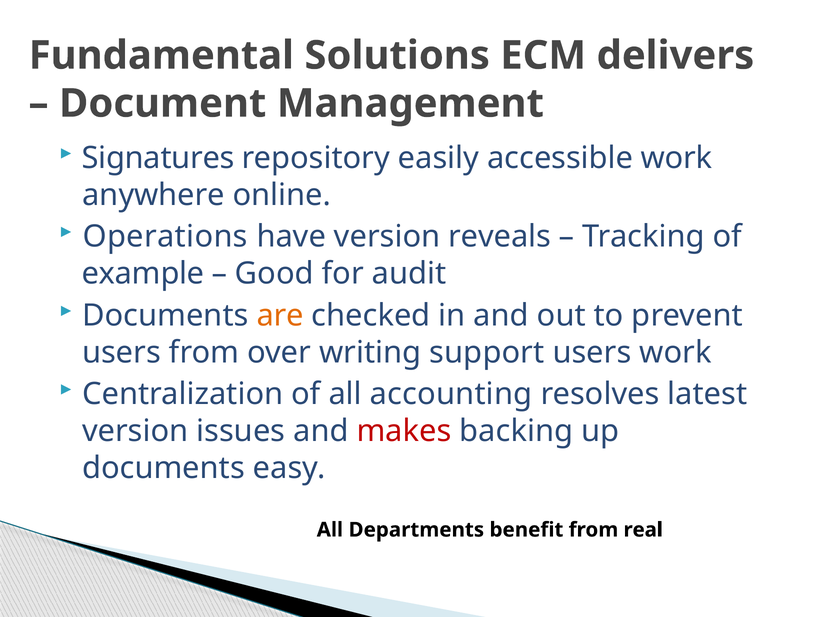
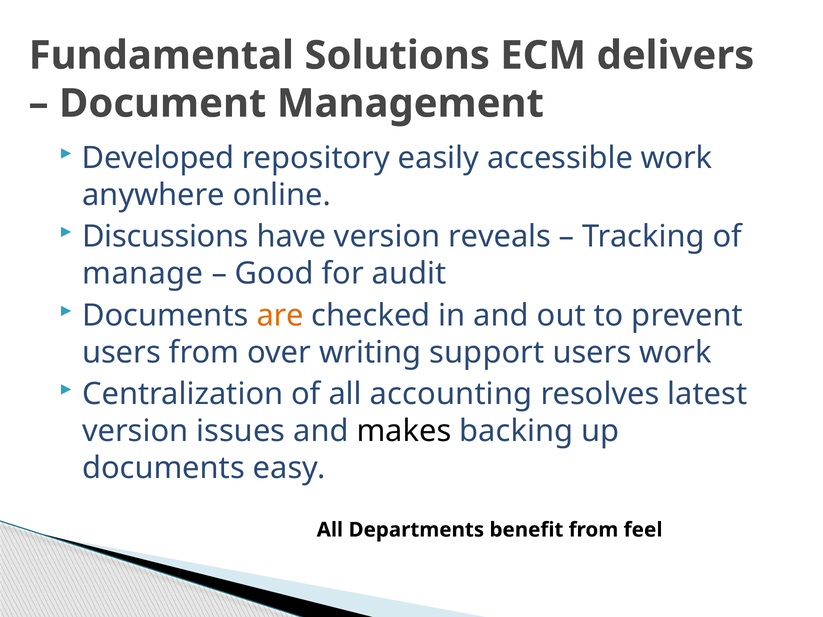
Signatures: Signatures -> Developed (158, 158)
Operations: Operations -> Discussions (165, 237)
example: example -> manage (143, 274)
makes colour: red -> black (404, 431)
real: real -> feel (643, 530)
